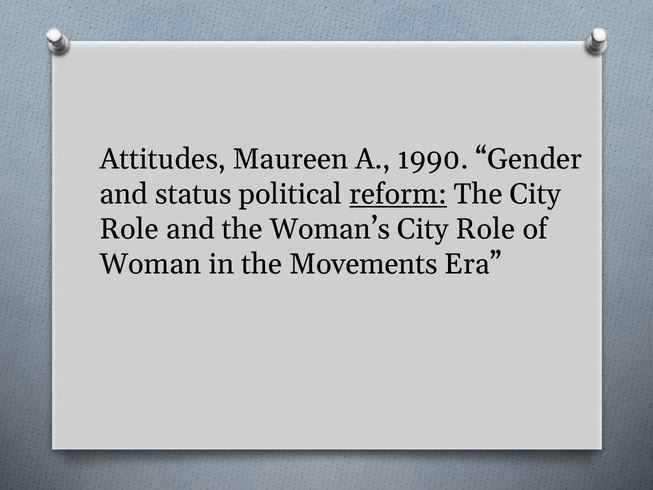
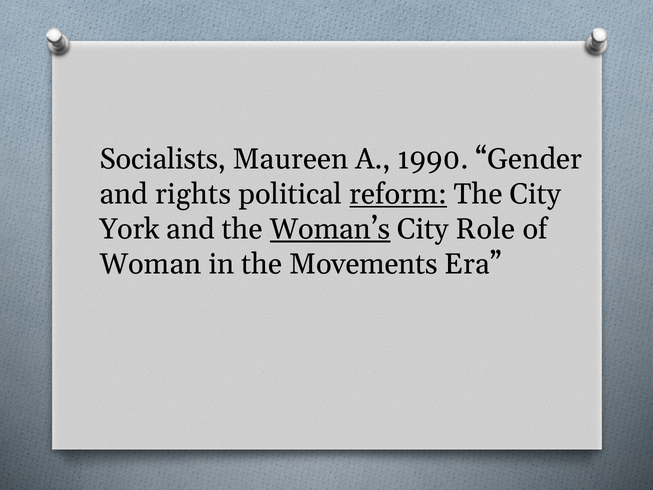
Attitudes: Attitudes -> Socialists (163, 159)
status: status -> rights (193, 194)
Role: Role -> York (130, 229)
Woman’s underline: none -> present (330, 229)
